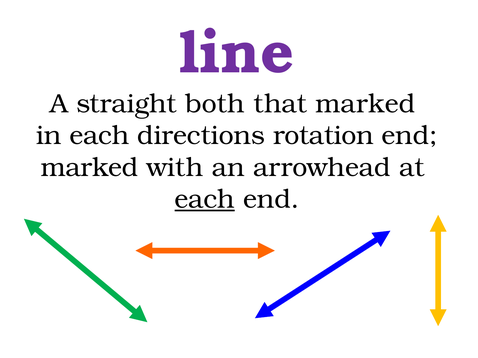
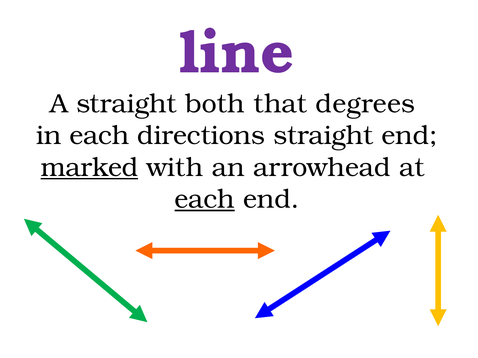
that marked: marked -> degrees (365, 104)
directions rotation: rotation -> straight (323, 136)
marked underline: none -> present (90, 167)
